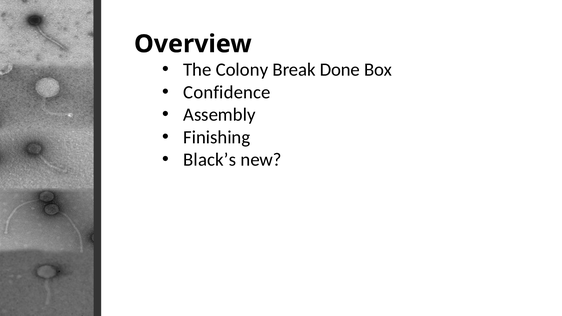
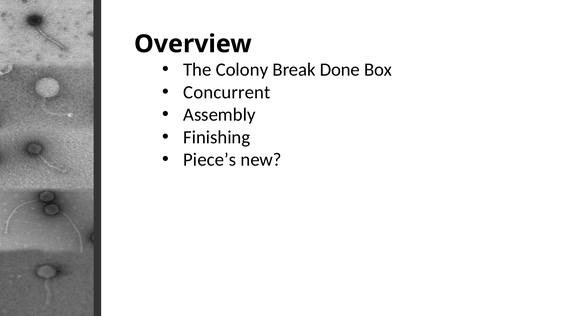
Confidence: Confidence -> Concurrent (227, 92)
Black’s: Black’s -> Piece’s (210, 160)
